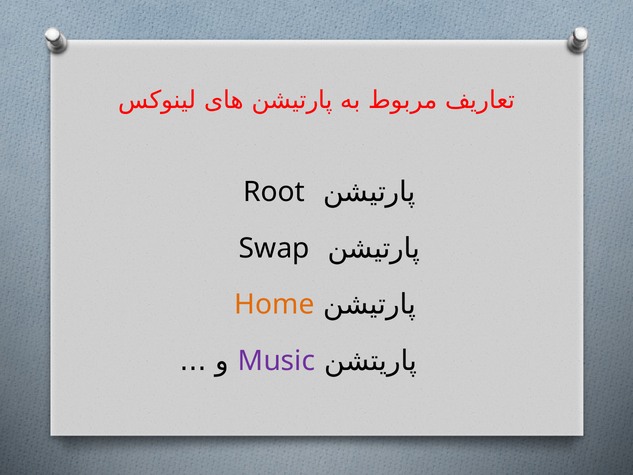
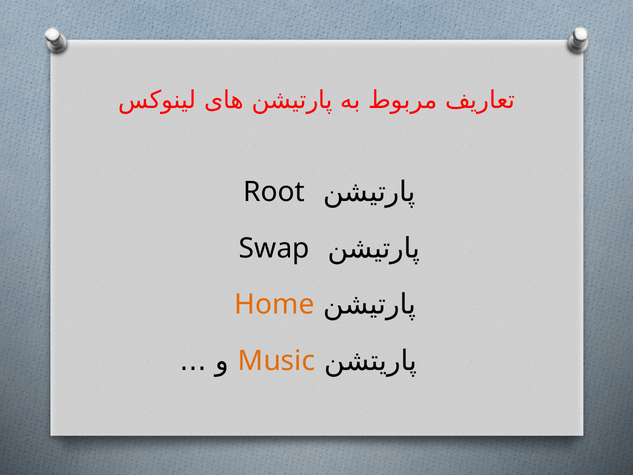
Music colour: purple -> orange (277, 361)
